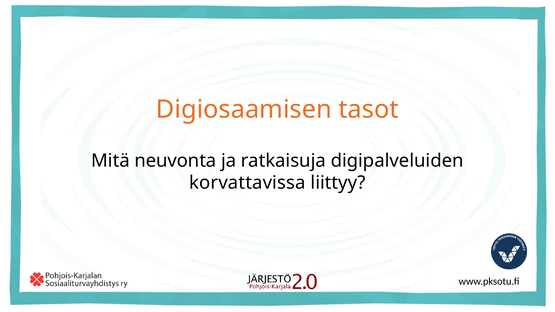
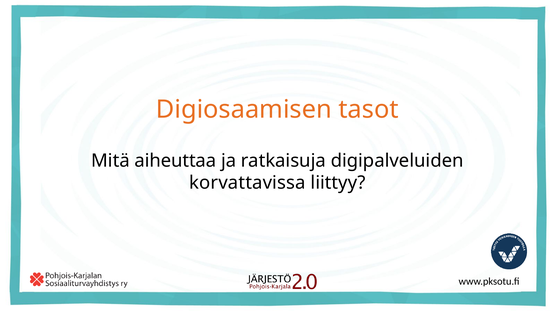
neuvonta: neuvonta -> aiheuttaa (175, 161)
